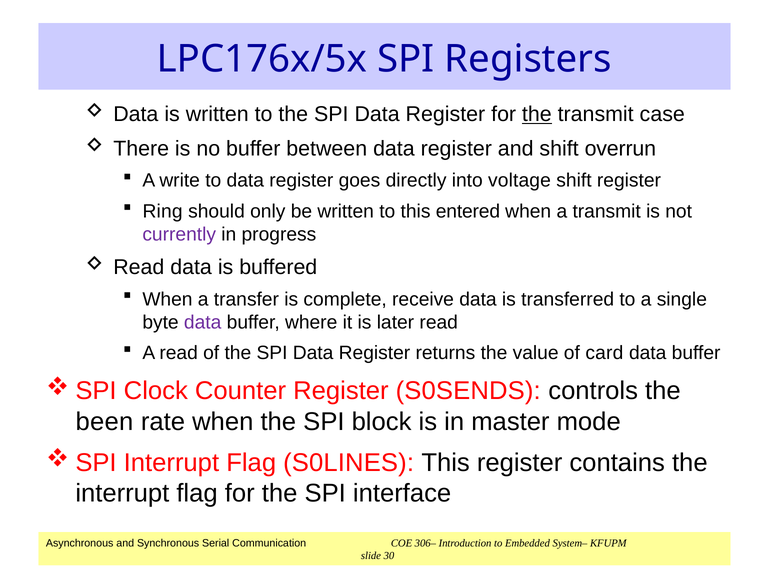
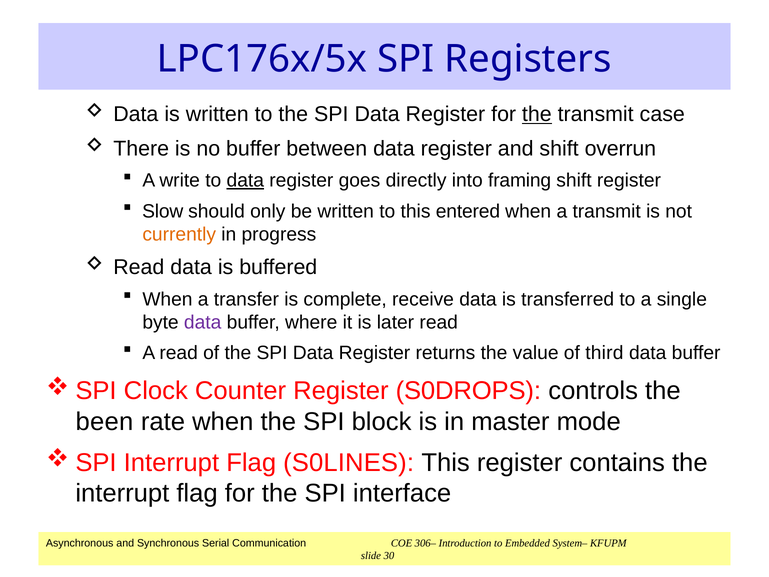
data underline: none -> present (245, 180)
voltage: voltage -> framing (520, 180)
Ring: Ring -> Slow (163, 211)
currently colour: purple -> orange (179, 234)
card: card -> third (604, 353)
S0SENDS: S0SENDS -> S0DROPS (468, 391)
